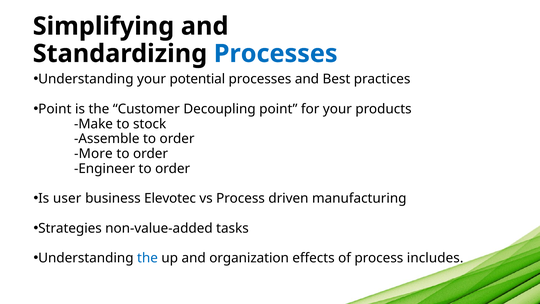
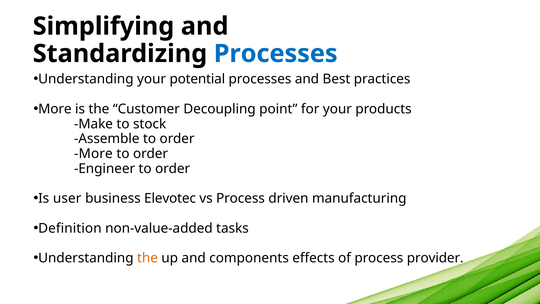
Point: Point -> More (55, 109)
Strategies: Strategies -> Definition (70, 228)
the colour: blue -> orange (147, 258)
organization: organization -> components (249, 258)
includes: includes -> provider (435, 258)
